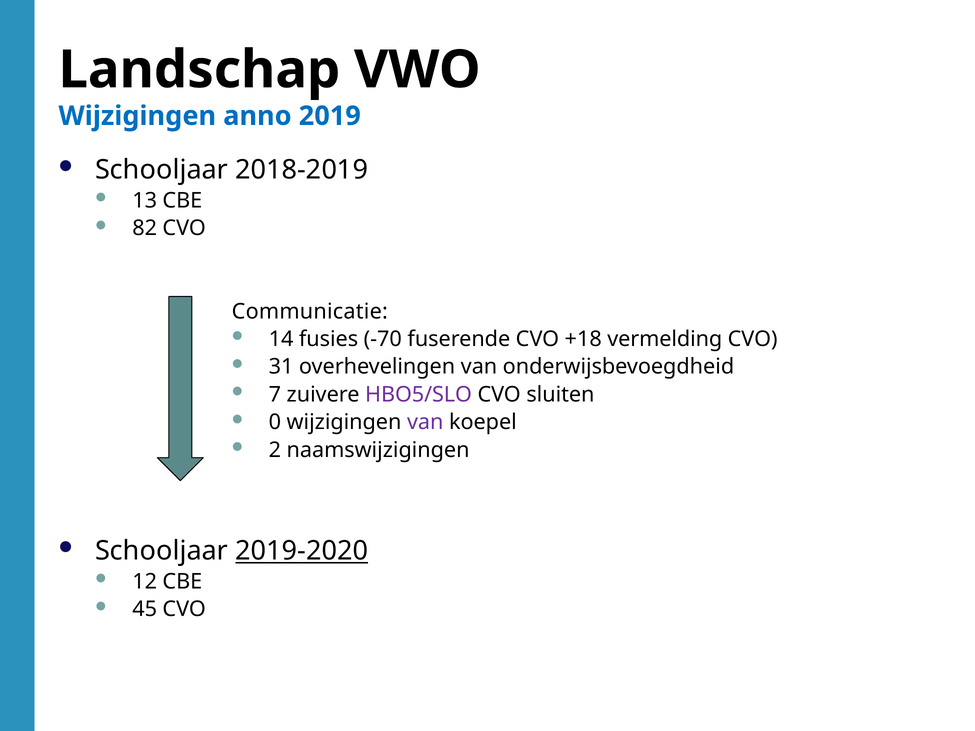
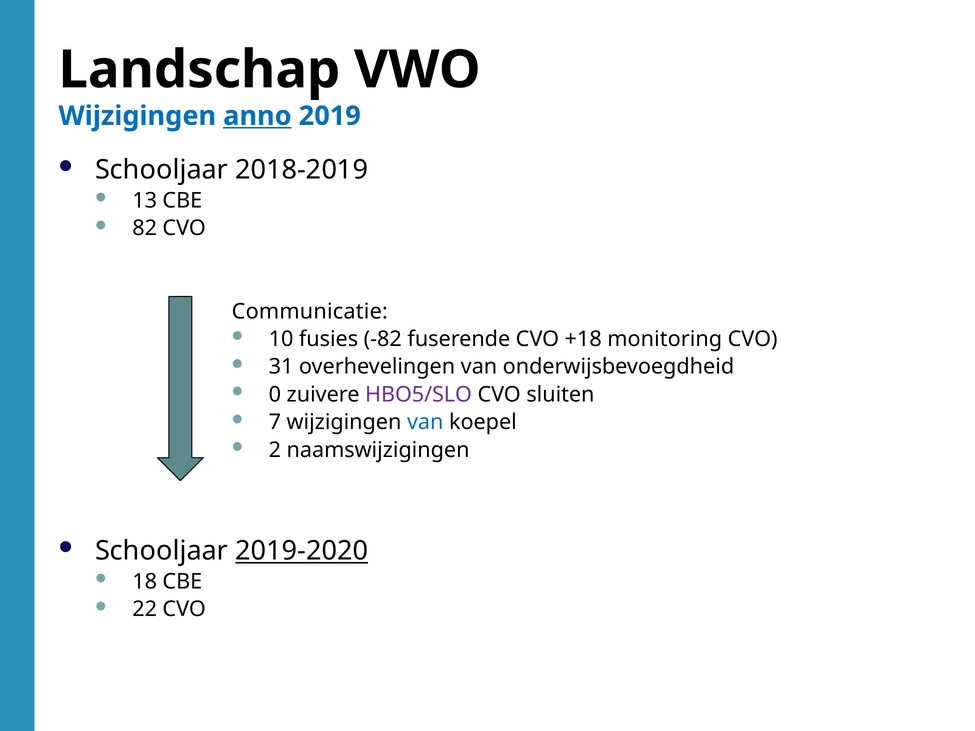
anno underline: none -> present (257, 116)
14: 14 -> 10 (281, 339)
-70: -70 -> -82 (383, 339)
vermelding: vermelding -> monitoring (665, 339)
7: 7 -> 0 (275, 395)
0: 0 -> 7 (275, 422)
van colour: purple -> blue (425, 422)
12: 12 -> 18 (145, 582)
45: 45 -> 22 (145, 610)
